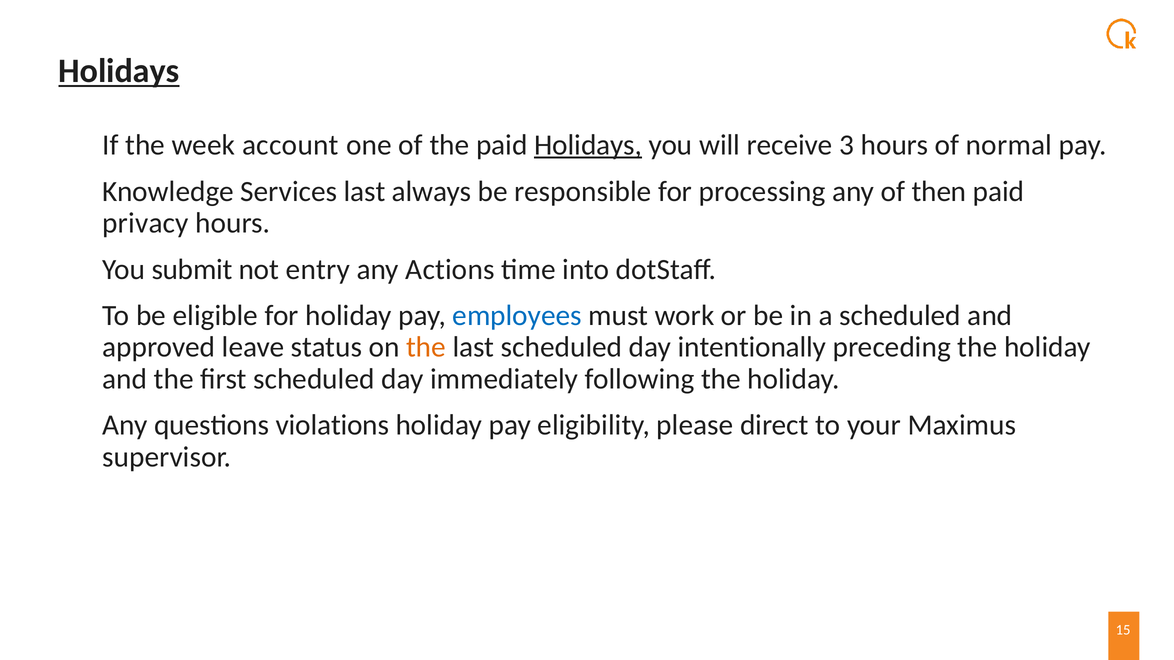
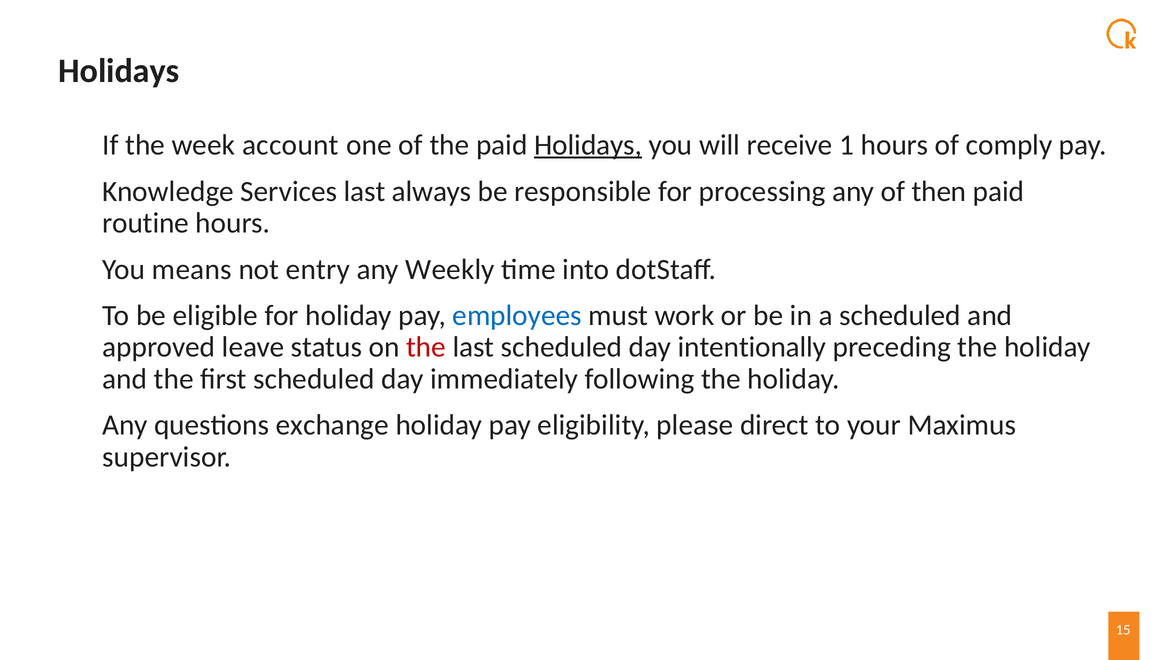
Holidays underline: present -> none (119, 71)
3: 3 -> 1 (847, 145)
normal: normal -> comply (1009, 145)
privacy: privacy -> routine (146, 223)
submit: submit -> means (192, 269)
Actions: Actions -> Weekly (450, 269)
the colour: orange -> red (426, 347)
violations: violations -> exchange (332, 426)
